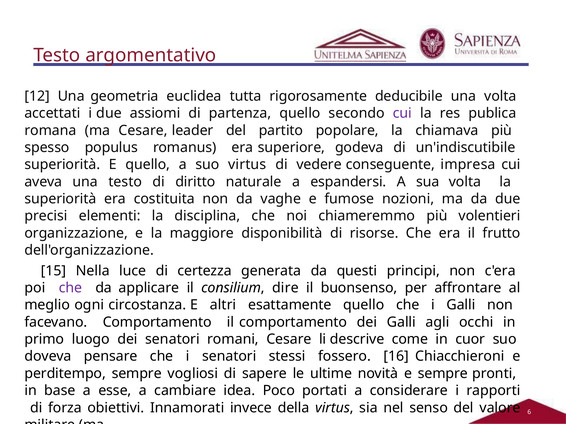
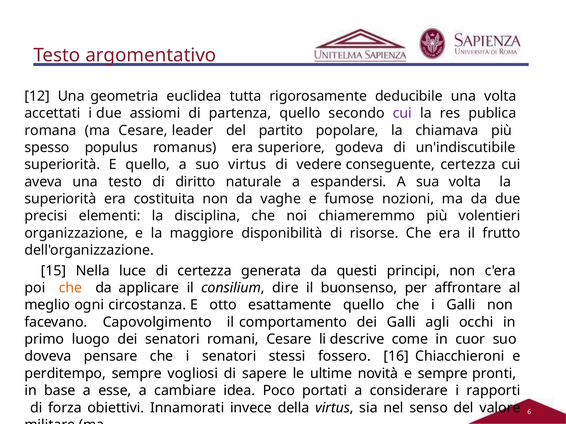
conseguente impresa: impresa -> certezza (468, 165)
che colour: purple -> orange (70, 288)
altri: altri -> otto (223, 305)
facevano Comportamento: Comportamento -> Capovolgimento (157, 322)
